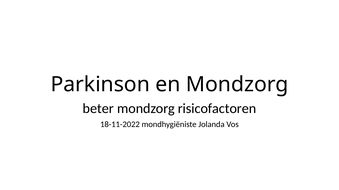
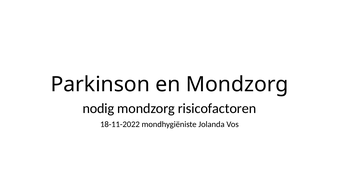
beter: beter -> nodig (98, 109)
